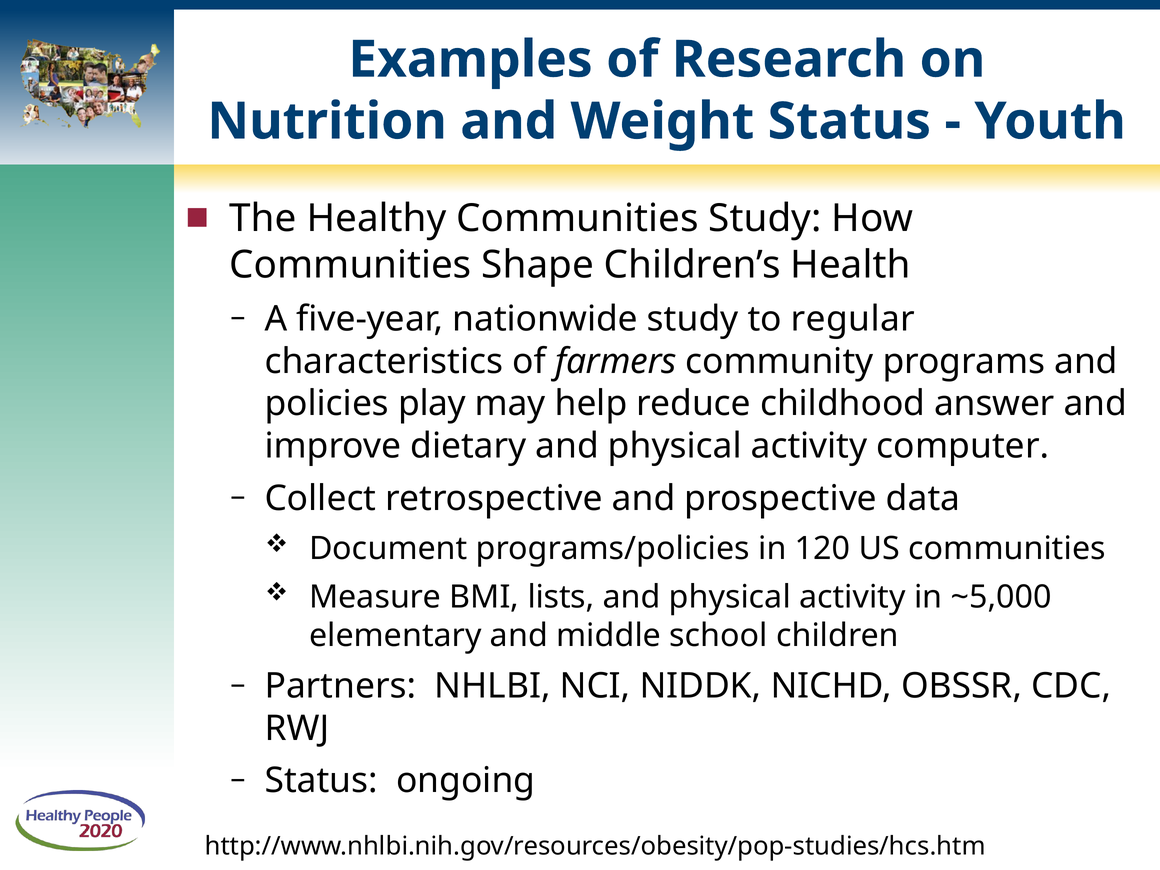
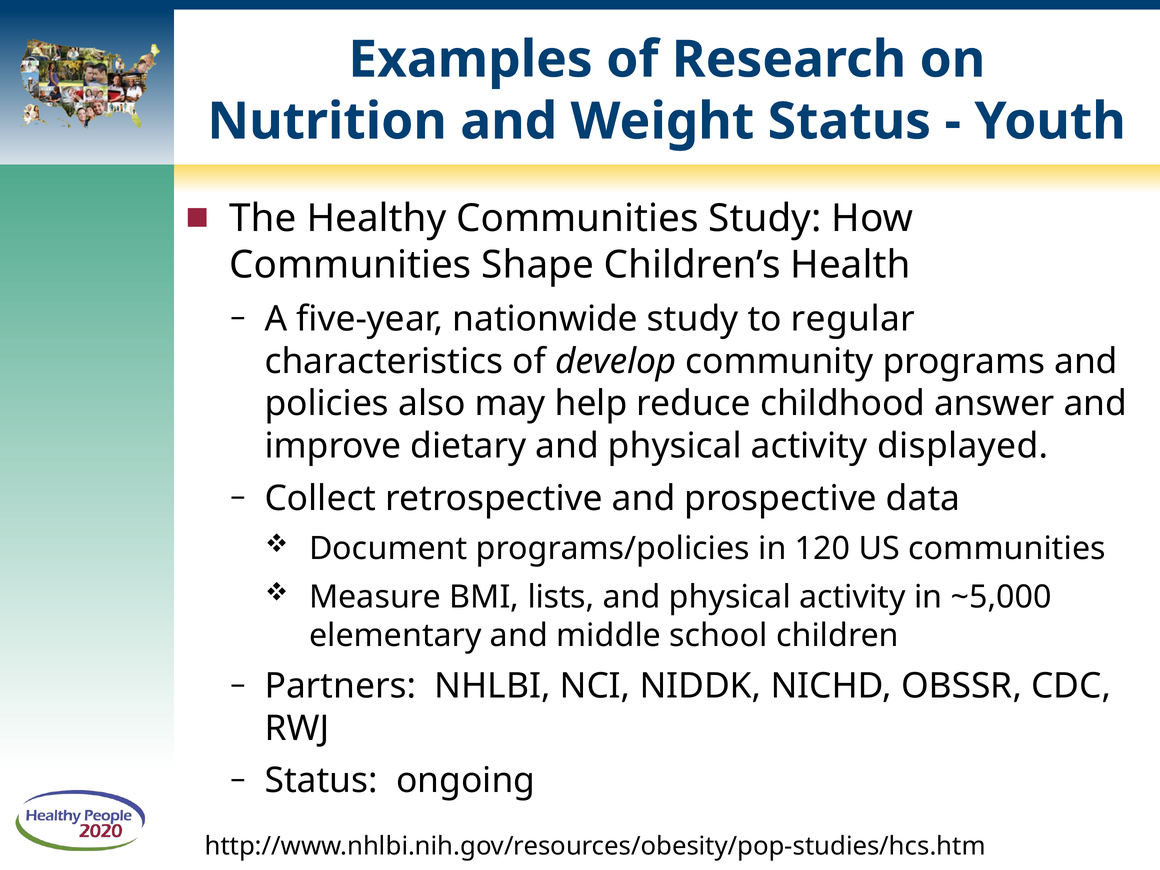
farmers: farmers -> develop (616, 361)
play: play -> also (432, 404)
computer: computer -> displayed (963, 446)
